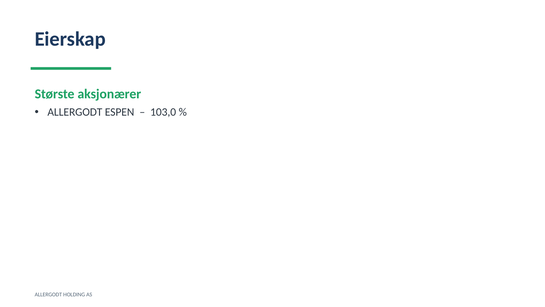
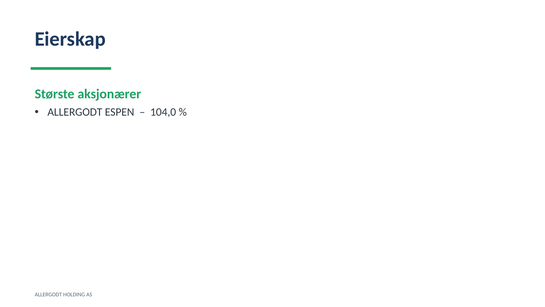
103,0: 103,0 -> 104,0 (163, 112)
